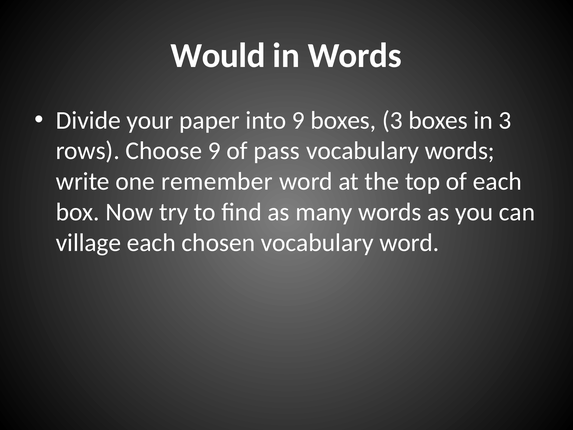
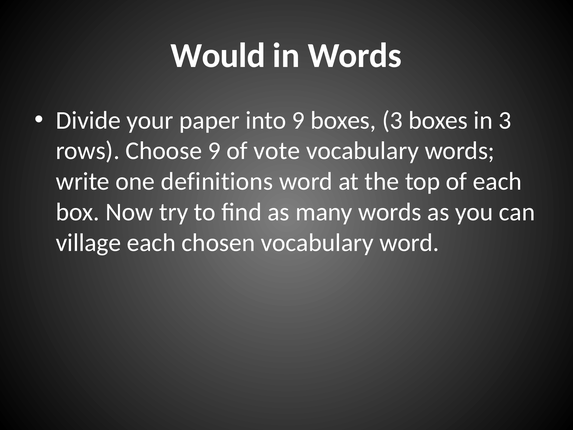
pass: pass -> vote (277, 151)
remember: remember -> definitions (217, 181)
